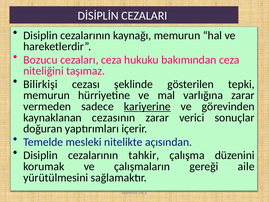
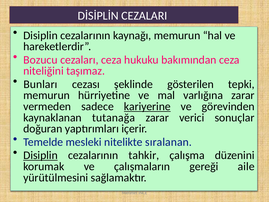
Bilirkişi: Bilirkişi -> Bunları (40, 84)
cezasının: cezasının -> tutanağa (114, 117)
açısından: açısından -> sıralanan (169, 142)
Disiplin underline: none -> present (40, 155)
